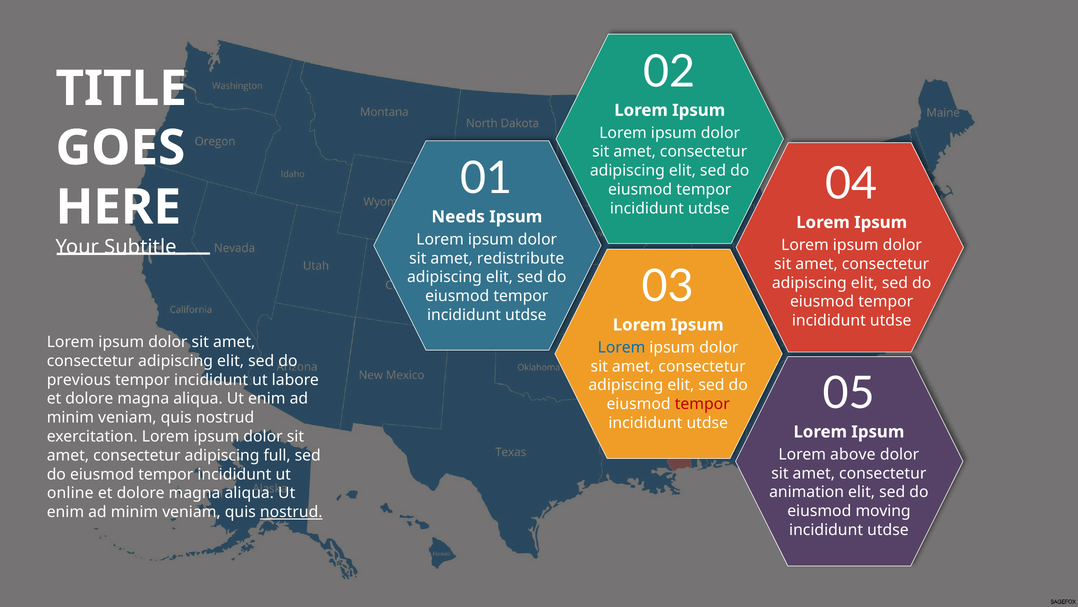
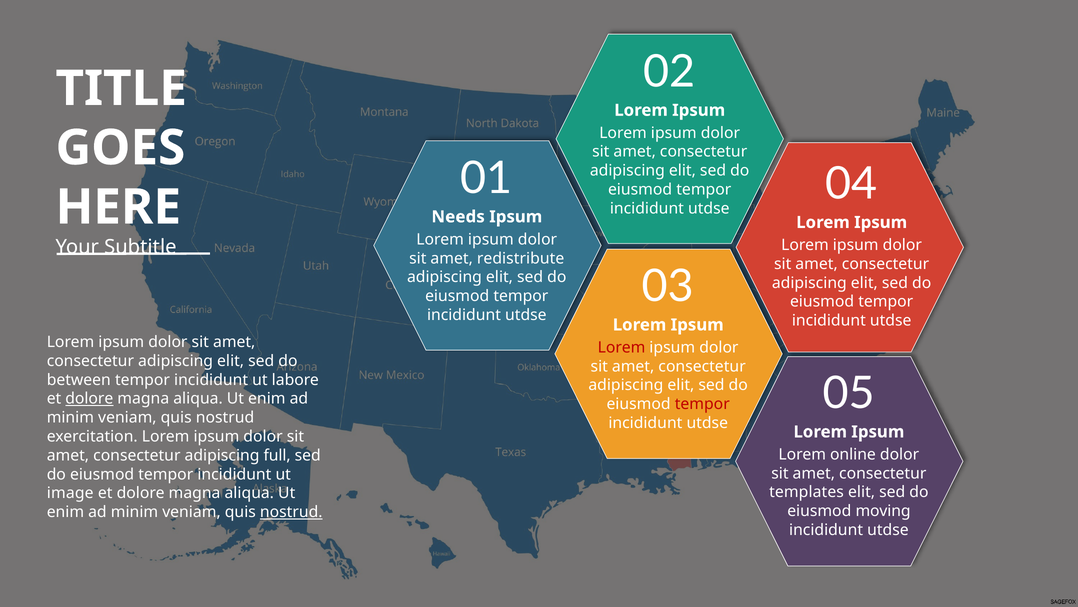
Lorem colour: blue -> red (622, 347)
previous: previous -> between (79, 379)
dolore underline: none -> present (89, 398)
above: above -> online (853, 454)
animation: animation -> templates (807, 492)
online: online -> image (70, 493)
